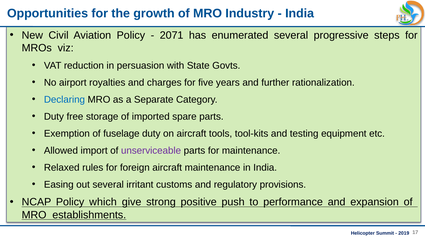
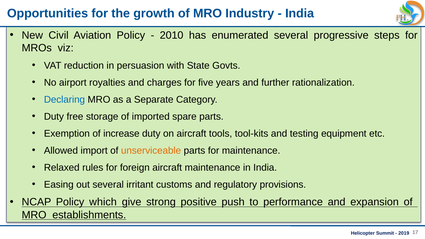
2071: 2071 -> 2010 (172, 35)
fuselage: fuselage -> increase (121, 134)
unserviceable colour: purple -> orange (151, 151)
